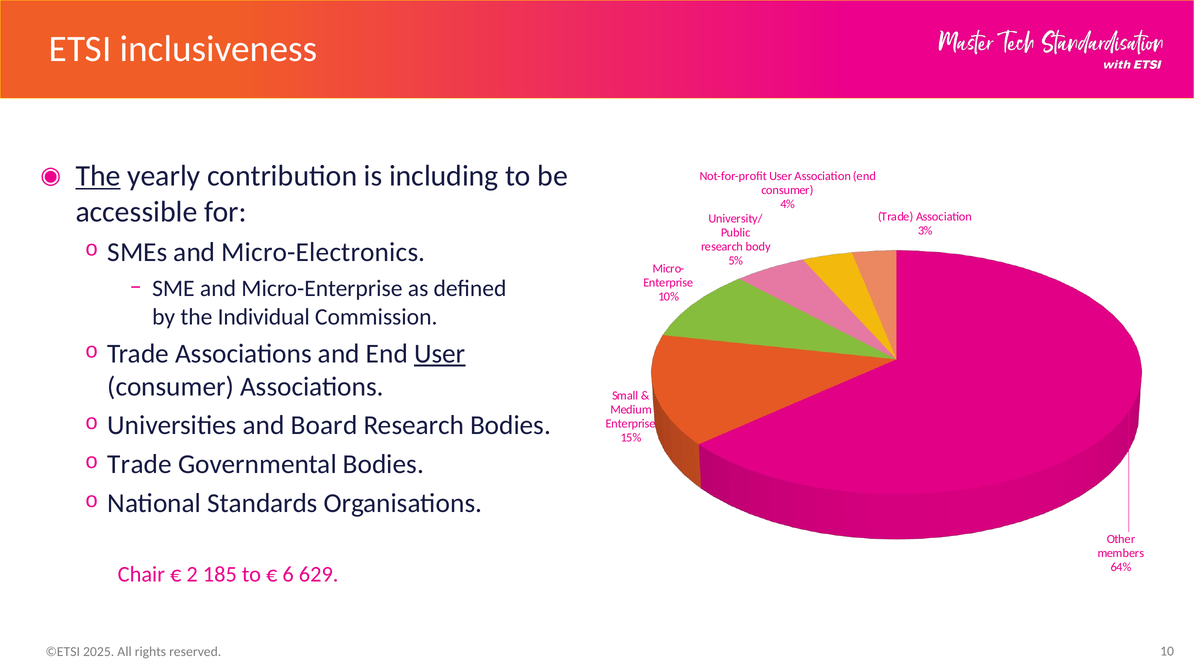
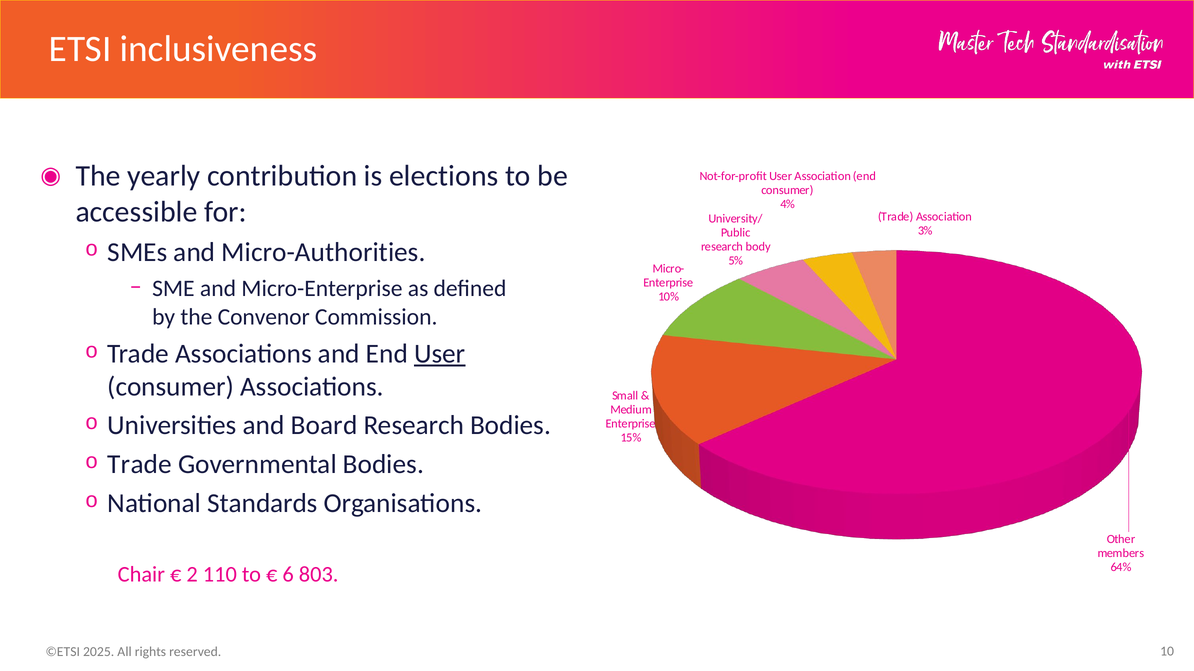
The underline: present -> none (98, 176)
including: including -> elections (444, 176)
Micro-Electronics: Micro-Electronics -> Micro-Authorities (323, 252)
Individual: Individual -> Convenor (264, 317)
185: 185 -> 110 (220, 575)
629: 629 -> 803 (319, 575)
